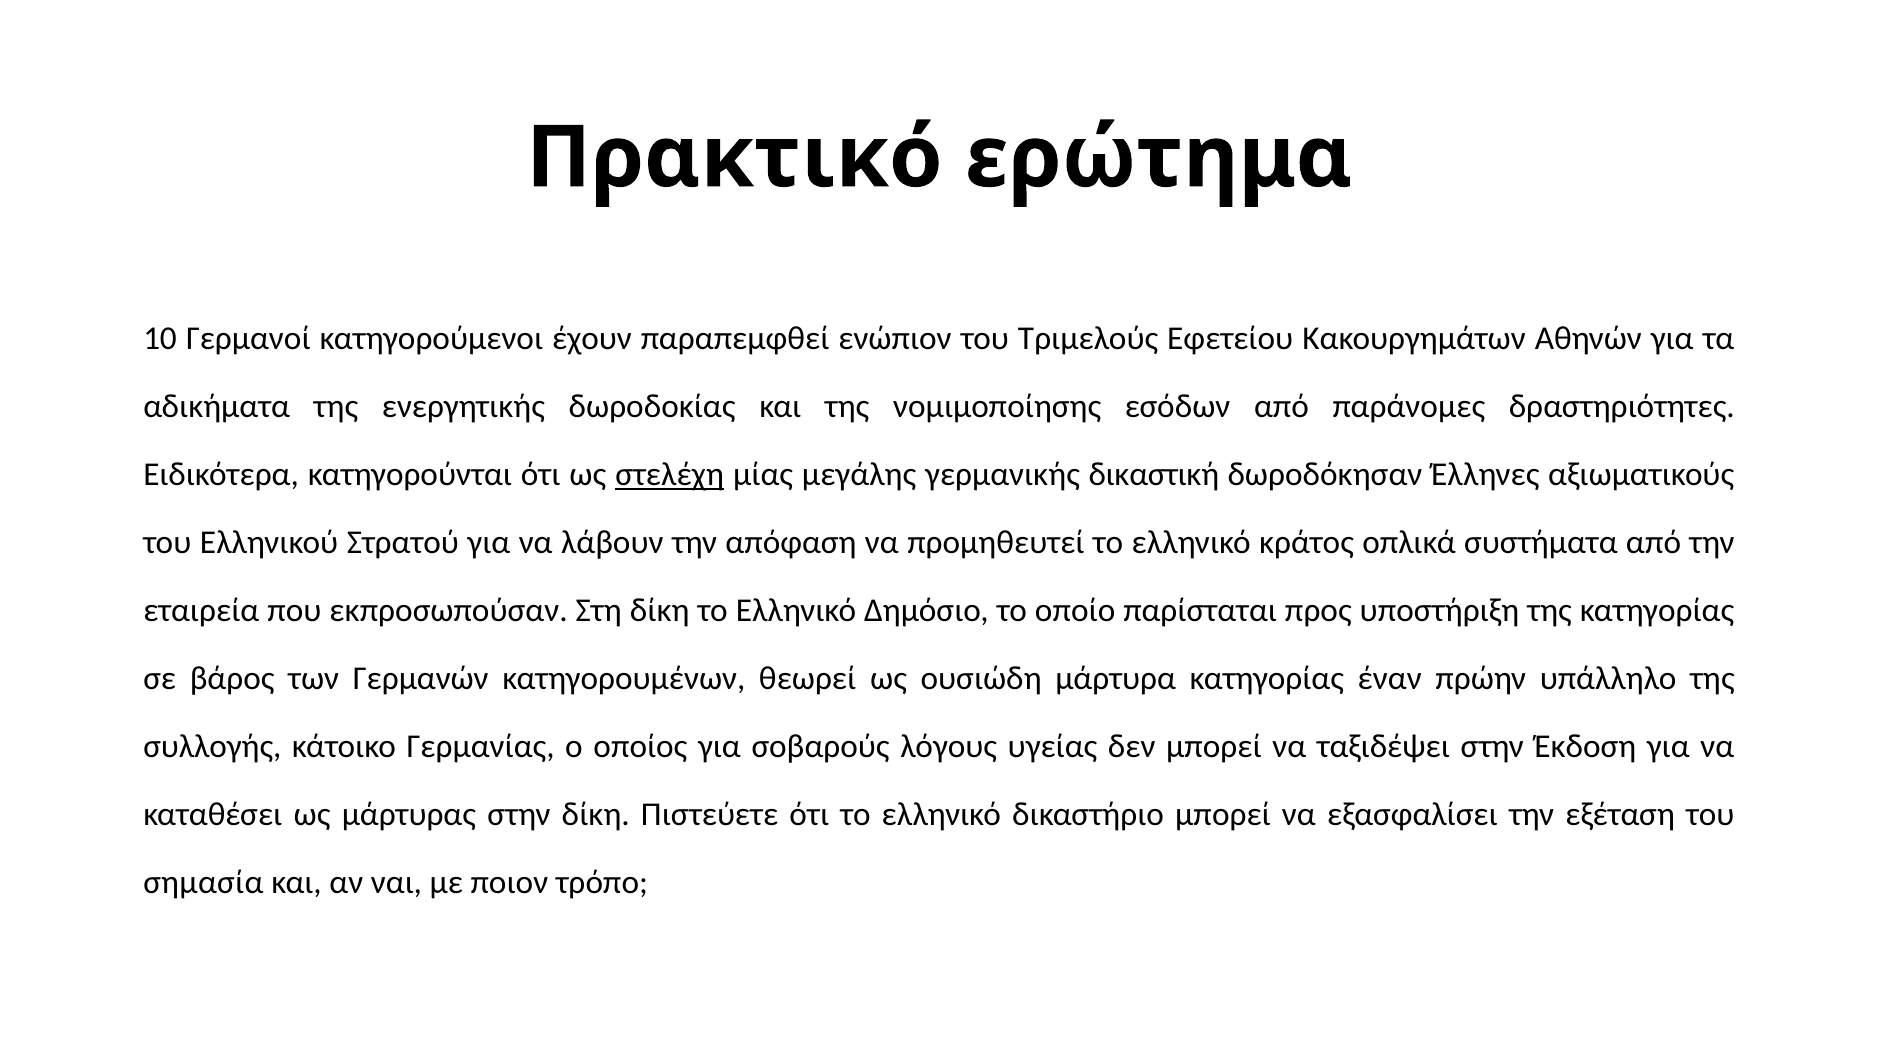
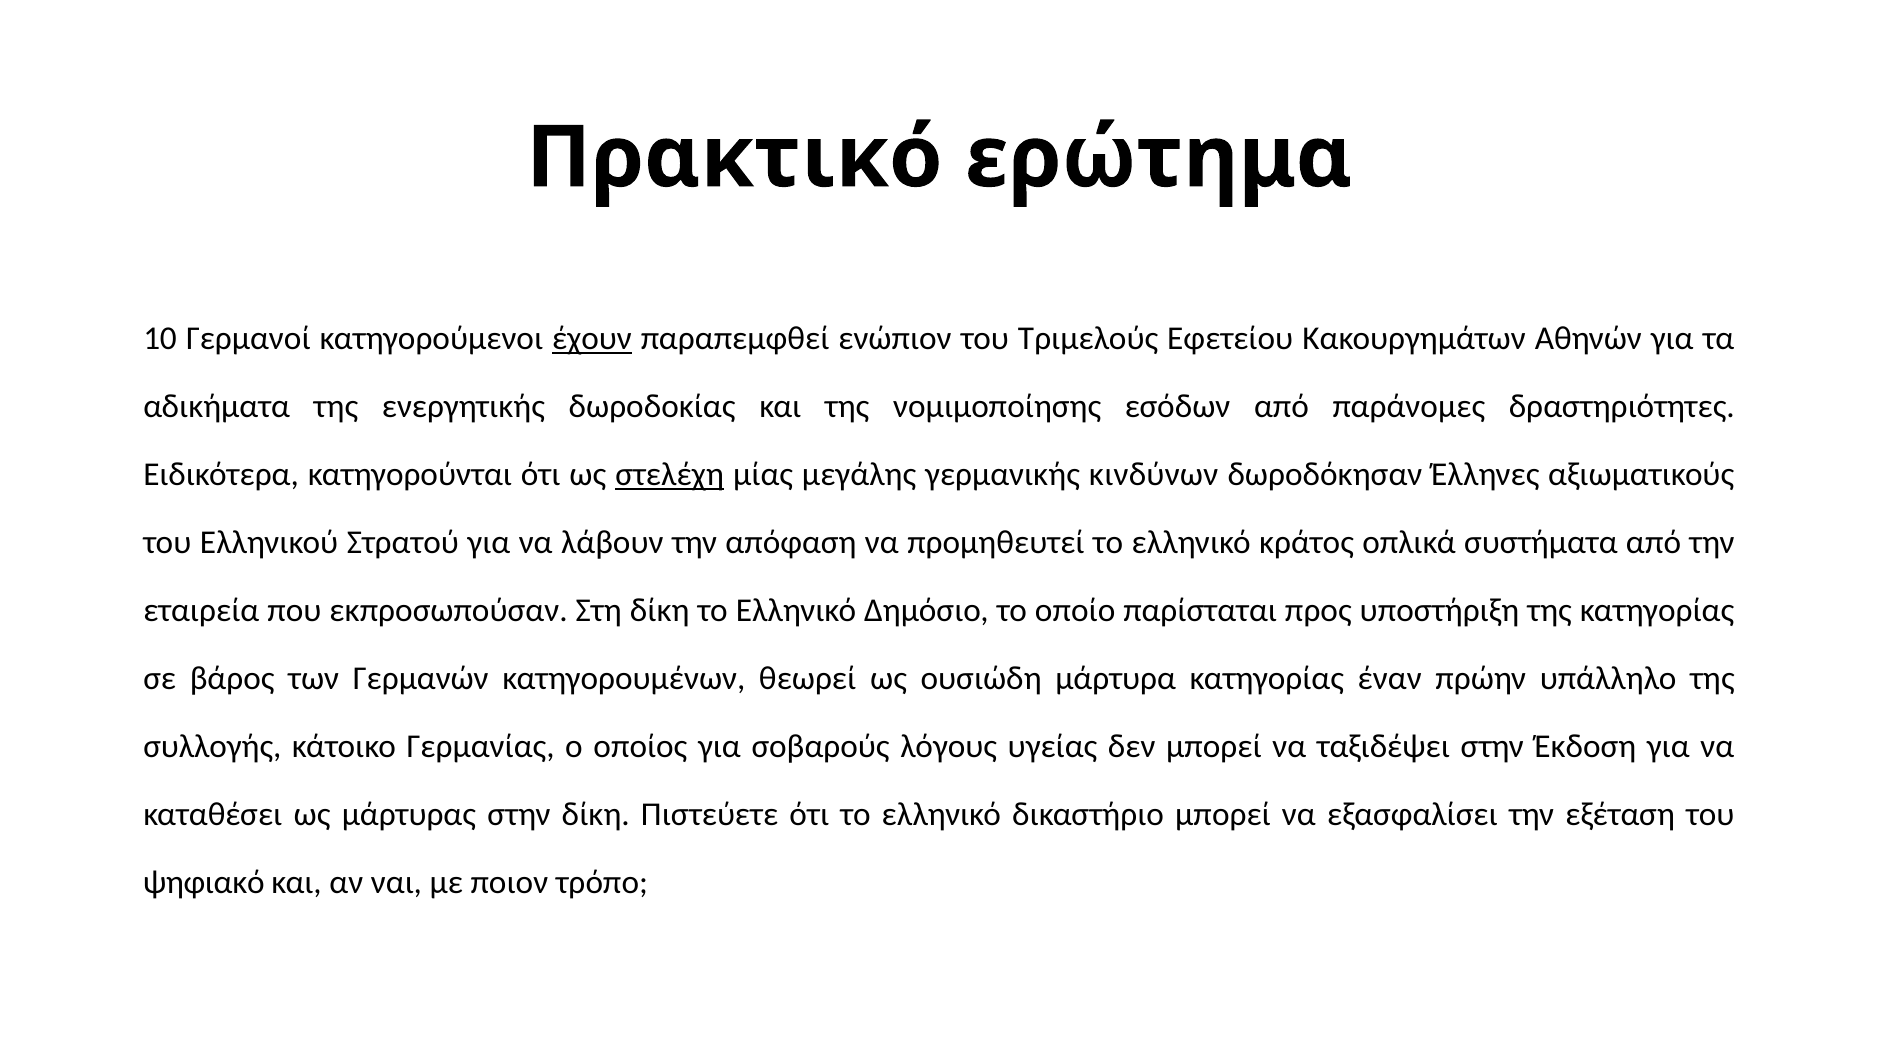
έχουν underline: none -> present (592, 339)
δικαστική: δικαστική -> κινδύνων (1154, 475)
σημασία: σημασία -> ψηφιακό (204, 882)
